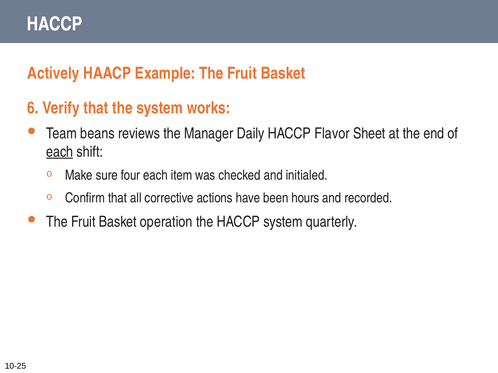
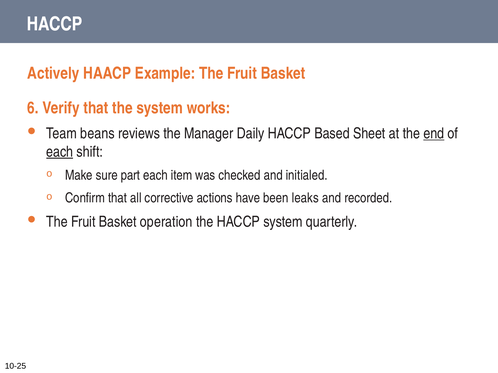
Flavor: Flavor -> Based (332, 134)
end underline: none -> present (434, 134)
four: four -> part (130, 175)
hours: hours -> leaks (305, 198)
